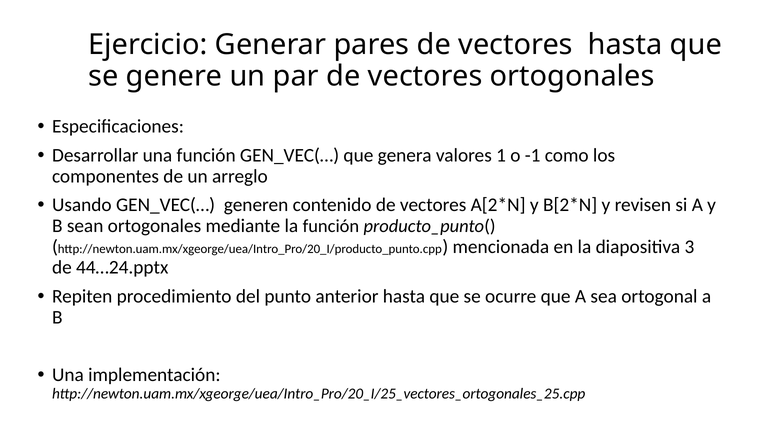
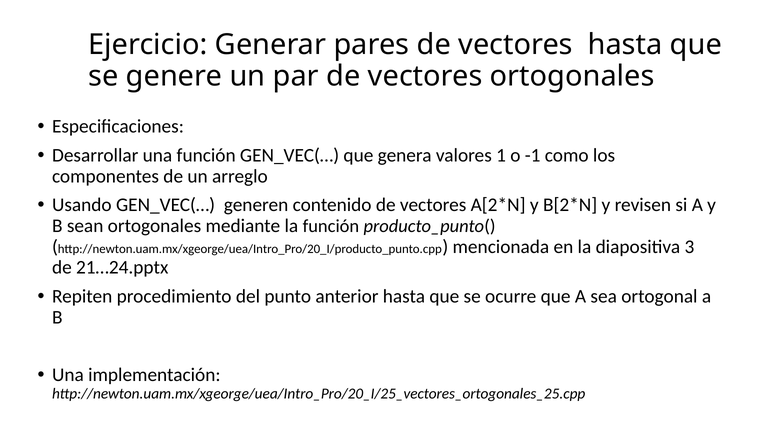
44…24.pptx: 44…24.pptx -> 21…24.pptx (122, 268)
